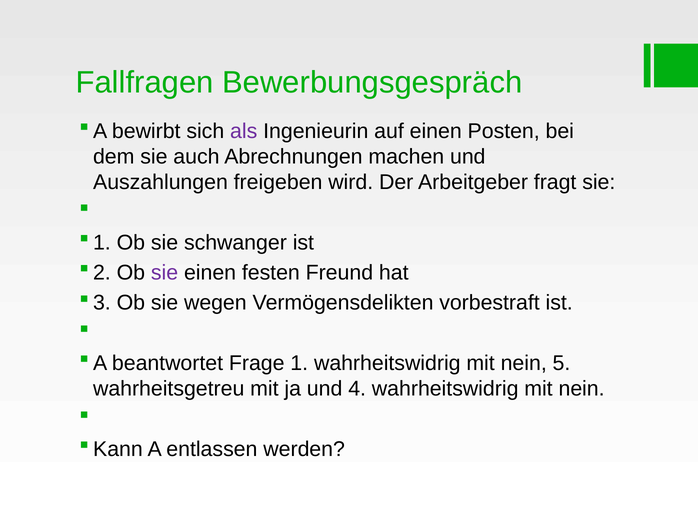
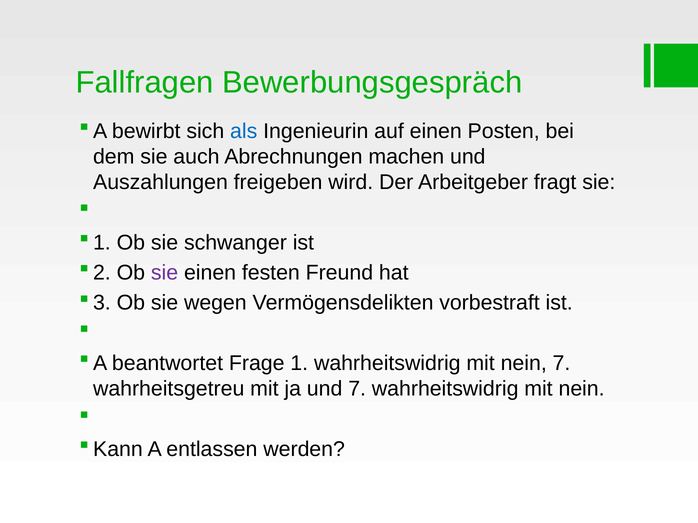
als colour: purple -> blue (244, 131)
nein 5: 5 -> 7 (561, 364)
und 4: 4 -> 7 (357, 389)
